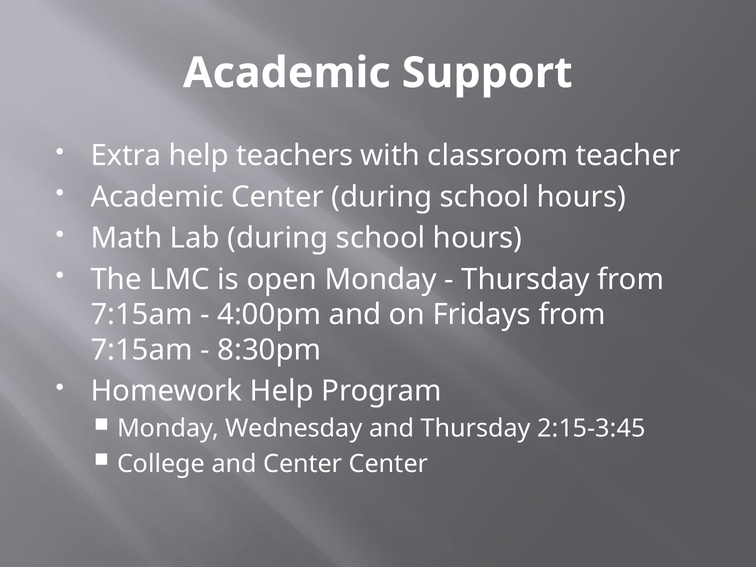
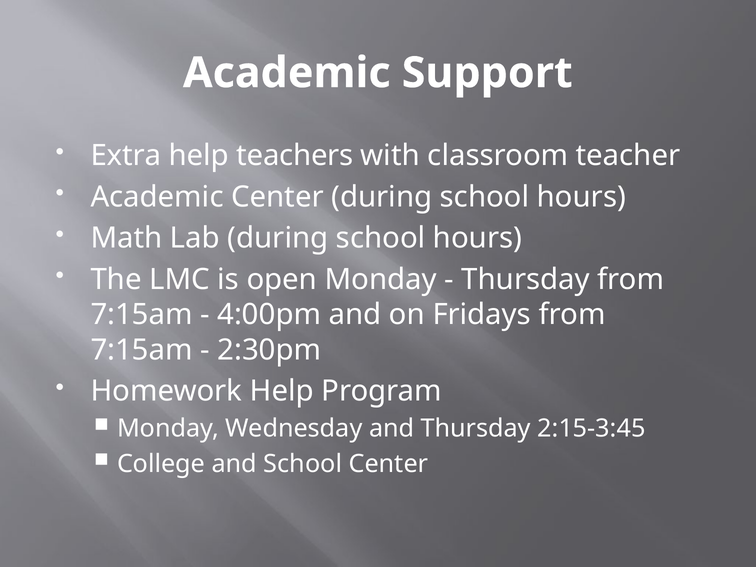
8:30pm: 8:30pm -> 2:30pm (269, 350)
and Center: Center -> School (303, 464)
